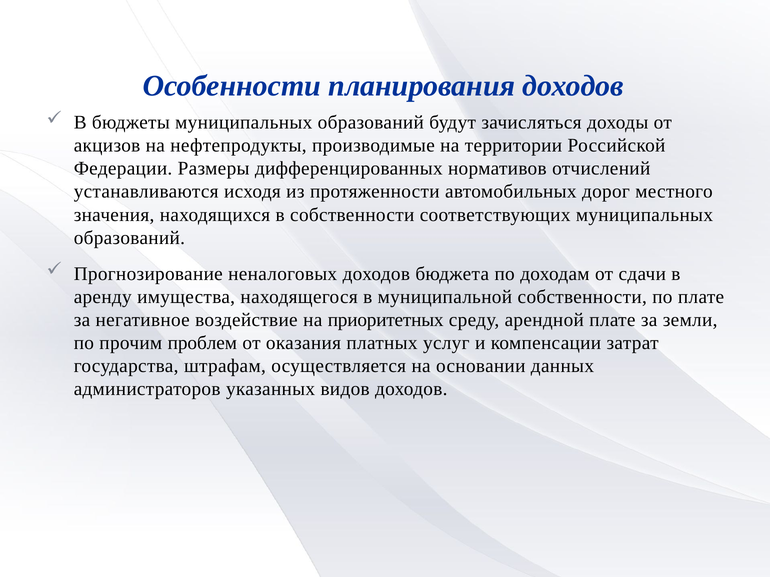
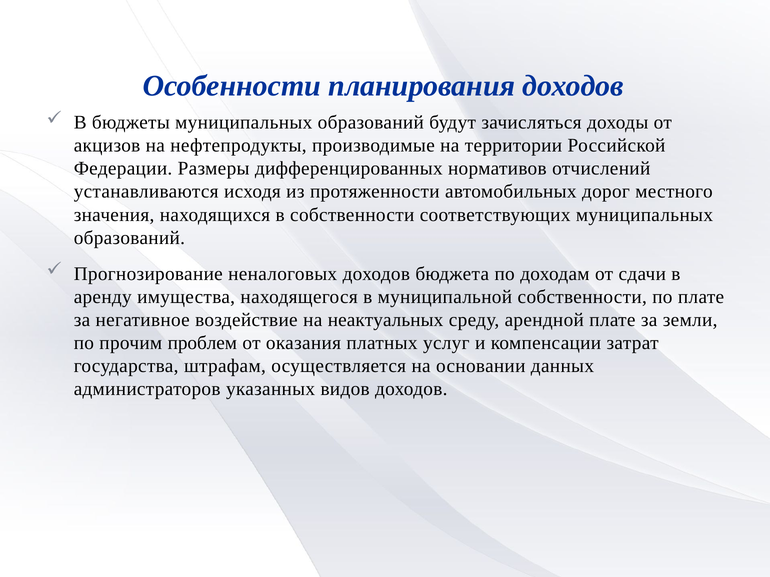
приоритетных: приоритетных -> неактуальных (386, 320)
